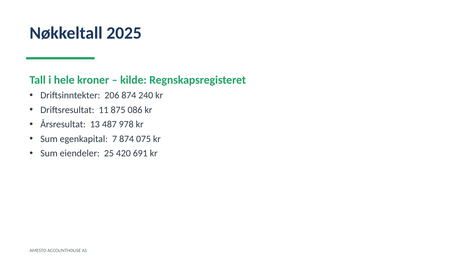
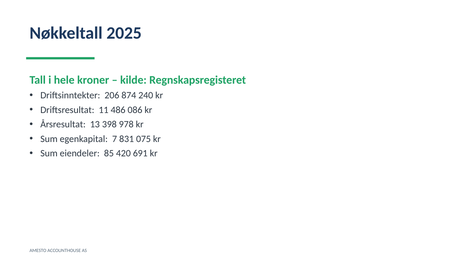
875: 875 -> 486 (118, 110)
487: 487 -> 398 (109, 124)
7 874: 874 -> 831 (127, 139)
25: 25 -> 85 (109, 153)
